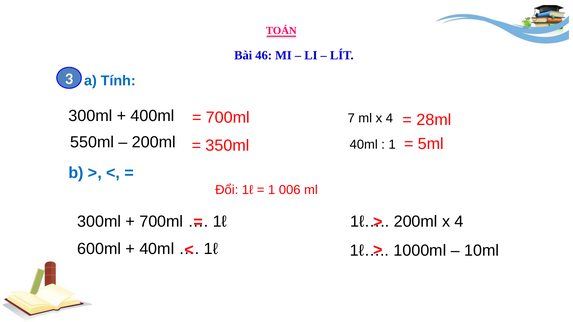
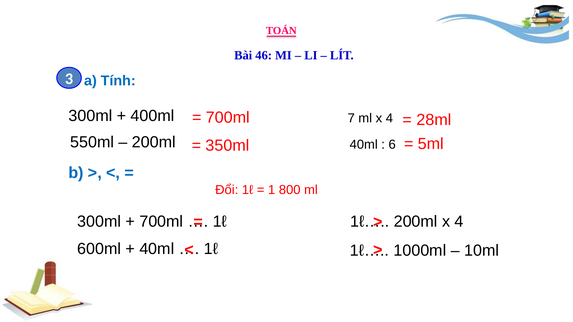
1: 1 -> 6 (392, 144)
006: 006 -> 800 (290, 190)
